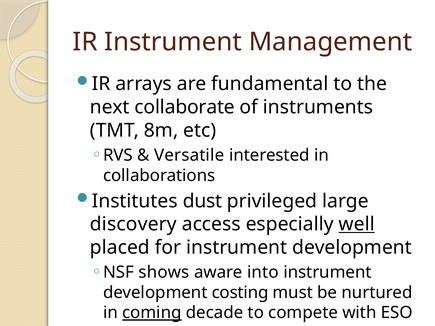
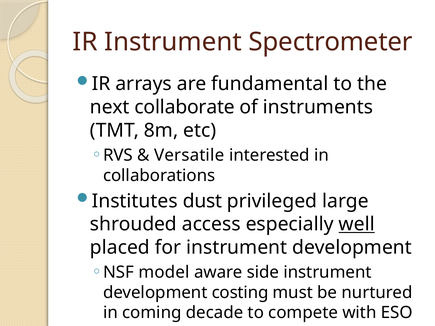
Management: Management -> Spectrometer (331, 42)
discovery: discovery -> shrouded (133, 224)
shows: shows -> model (164, 272)
into: into -> side (263, 272)
coming underline: present -> none (152, 313)
